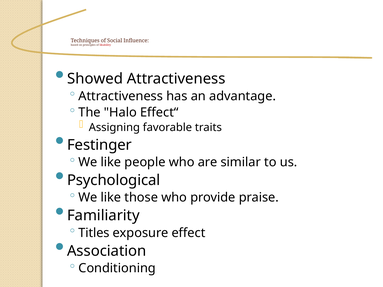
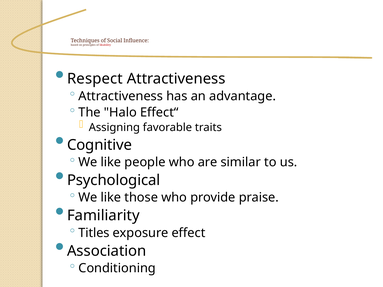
Showed: Showed -> Respect (95, 79)
Festinger: Festinger -> Cognitive (99, 145)
